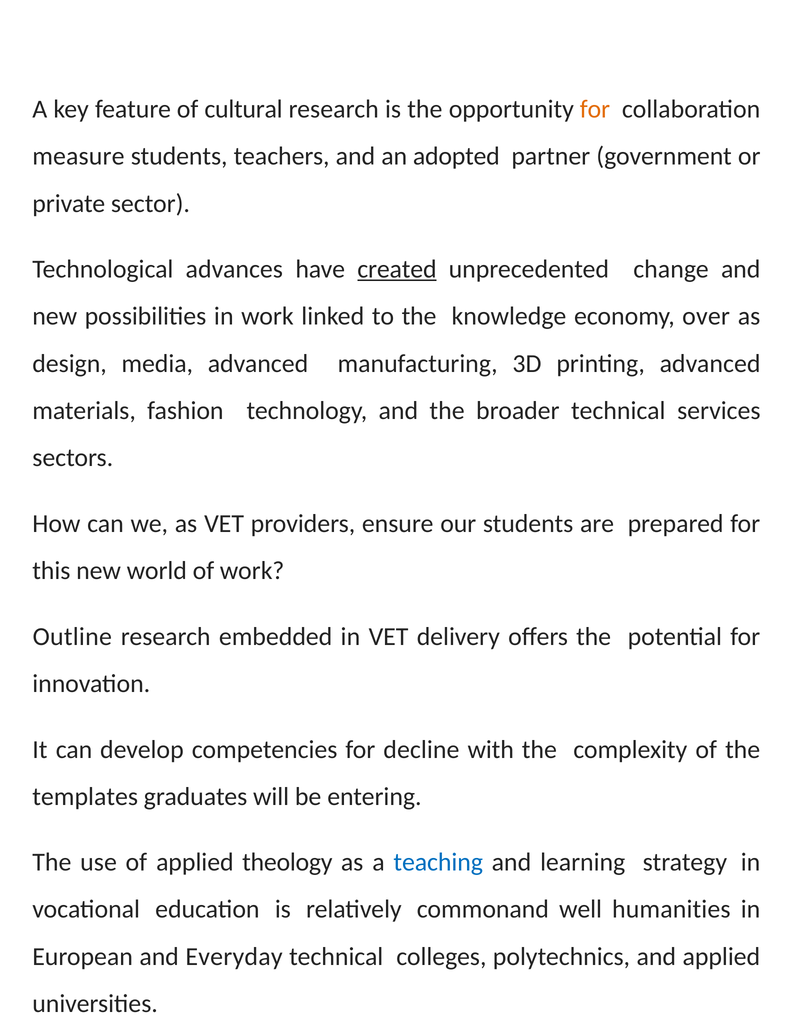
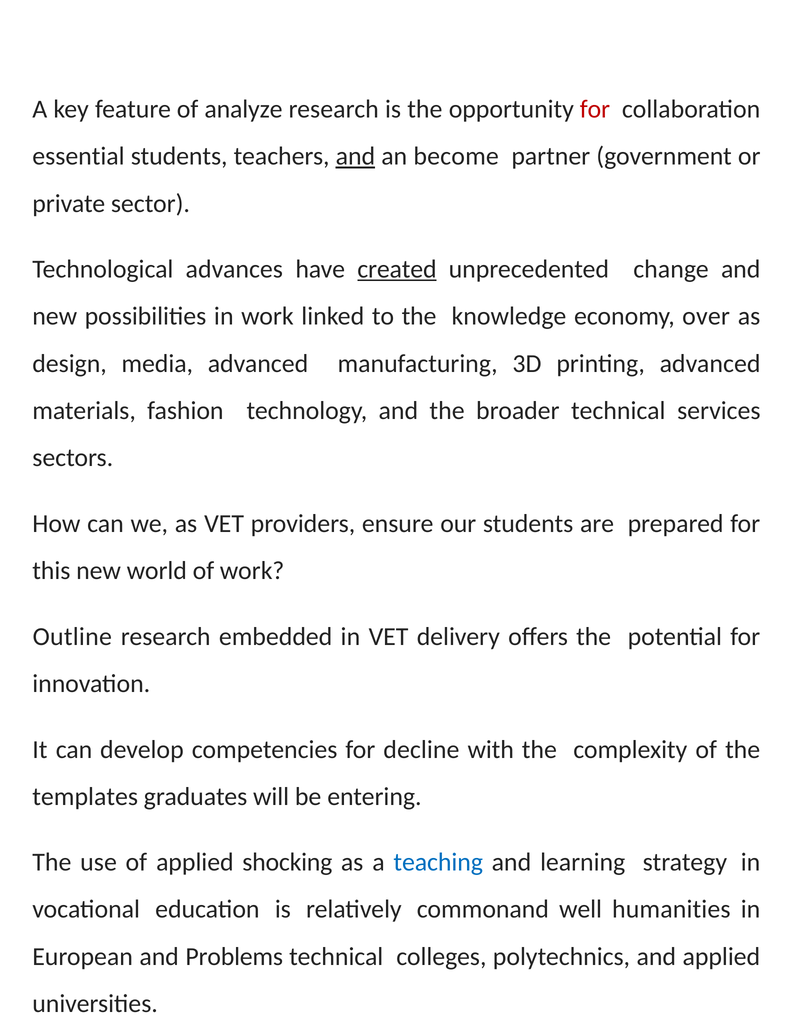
cultural: cultural -> analyze (243, 109)
for colour: orange -> red (595, 109)
measure: measure -> essential (78, 156)
and underline: none -> present (355, 156)
adopted: adopted -> become (456, 156)
theology: theology -> shocking (287, 862)
Everyday: Everyday -> Problems (234, 957)
